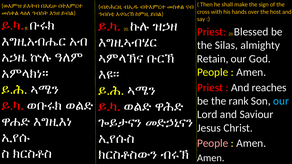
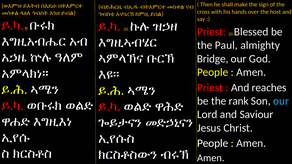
Silas: Silas -> Paul (226, 45)
Retain: Retain -> Bridge (213, 59)
People colour: pink -> white (213, 143)
